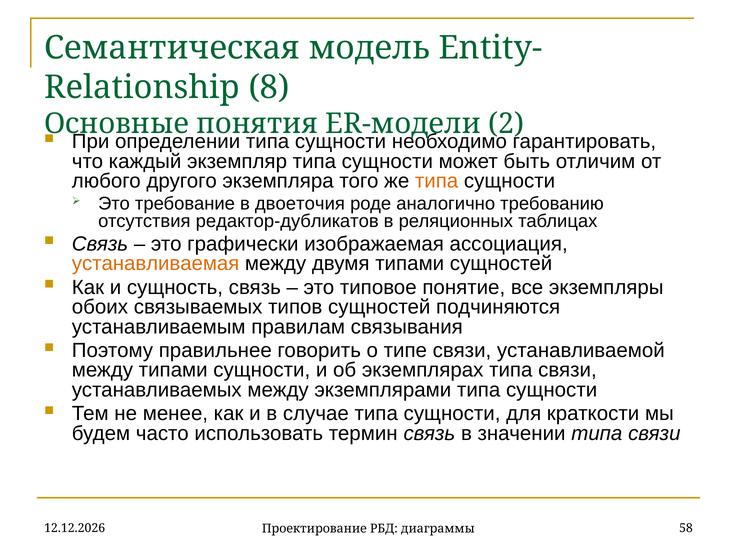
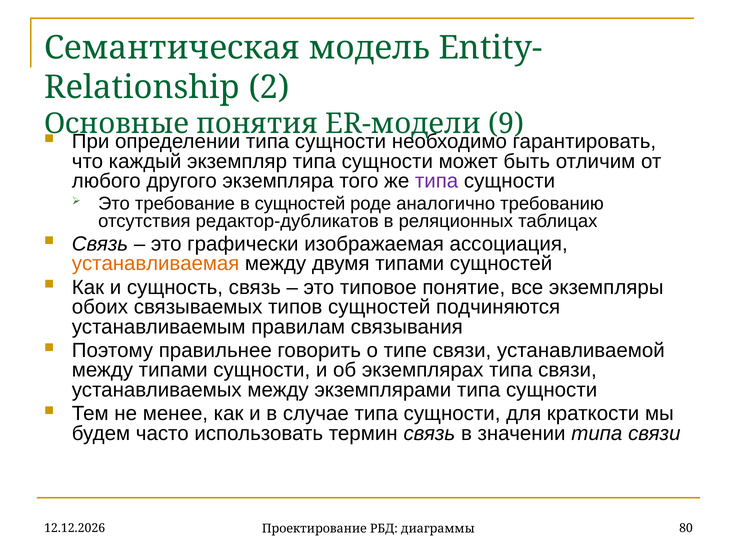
8: 8 -> 2 (269, 87)
2: 2 -> 9 (506, 124)
типа colour: orange -> purple (437, 181)
в двоеточия: двоеточия -> сущностей (300, 203)
58: 58 -> 80 (686, 528)
